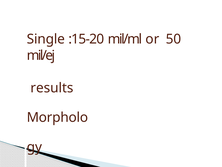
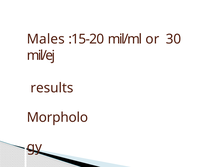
Single: Single -> Males (46, 39)
50: 50 -> 30 (173, 39)
